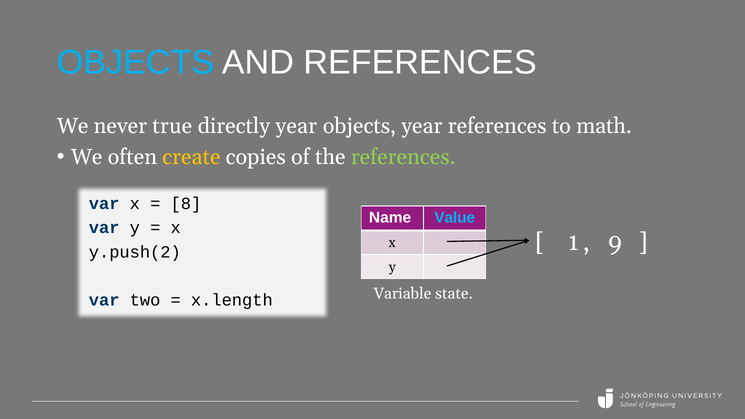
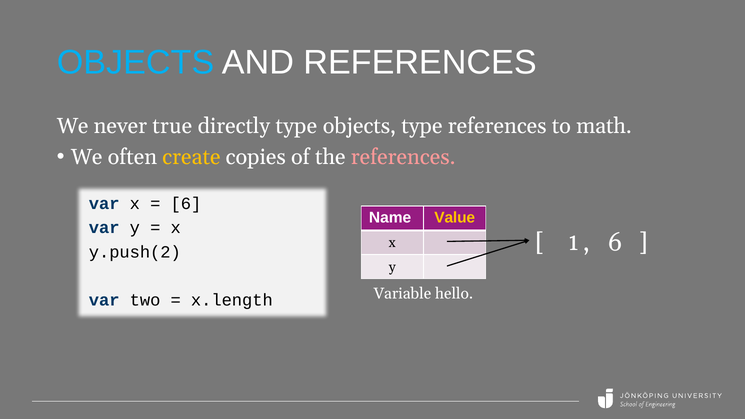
directly year: year -> type (296, 126)
objects year: year -> type (422, 126)
references colour: light green -> pink (403, 157)
8: 8 -> 6 (186, 204)
Value colour: light blue -> yellow (455, 218)
9: 9 -> 6 (615, 243)
state: state -> hello (454, 293)
